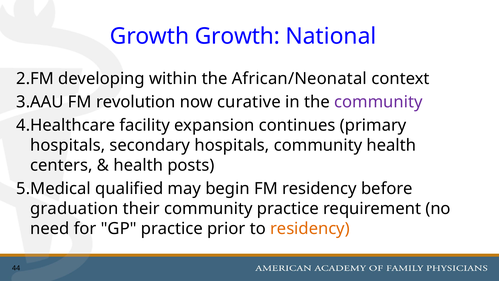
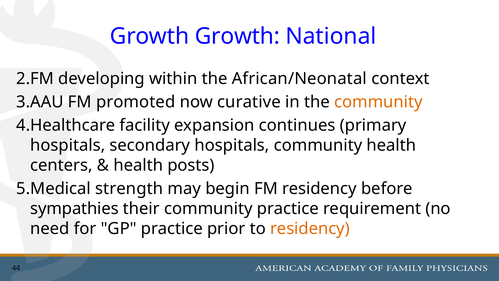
revolution: revolution -> promoted (136, 102)
community colour: purple -> orange (378, 102)
qualified: qualified -> strength (129, 188)
graduation: graduation -> sympathies (74, 208)
